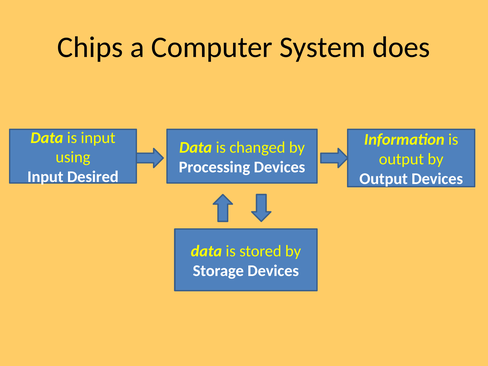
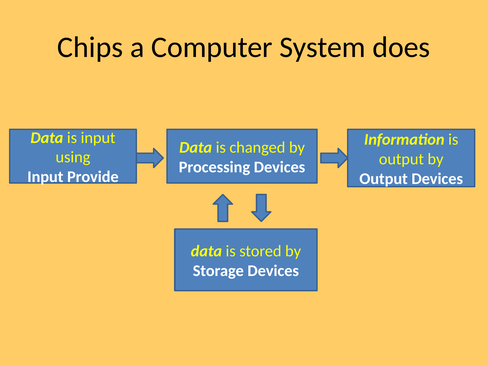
Desired: Desired -> Provide (93, 177)
